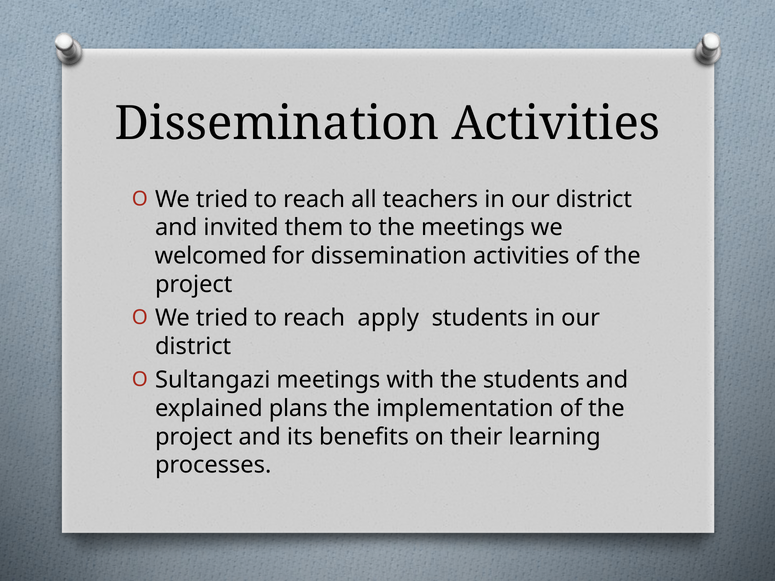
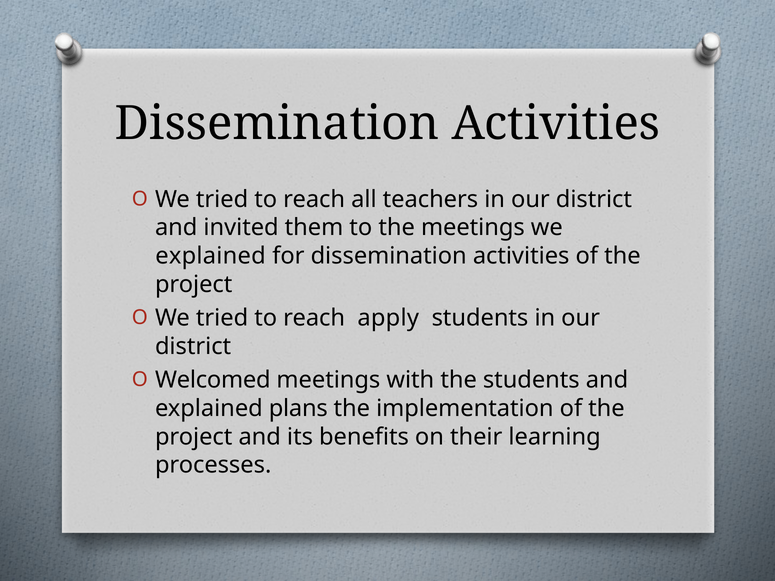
welcomed: welcomed -> explained (210, 256)
Sultangazi: Sultangazi -> Welcomed (213, 380)
